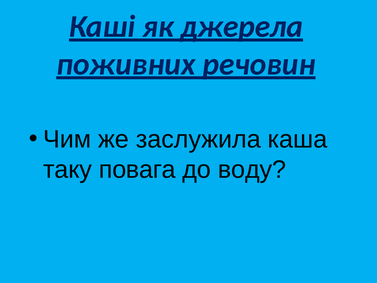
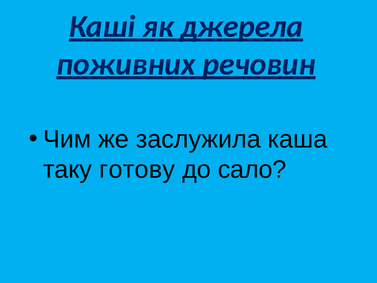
повага: повага -> готову (137, 169)
воду: воду -> сало (252, 169)
